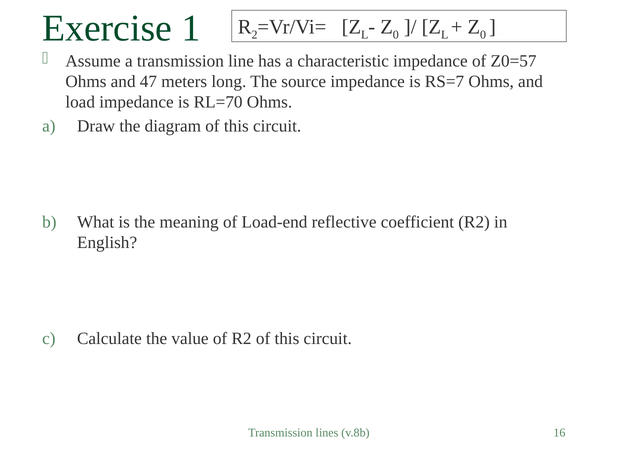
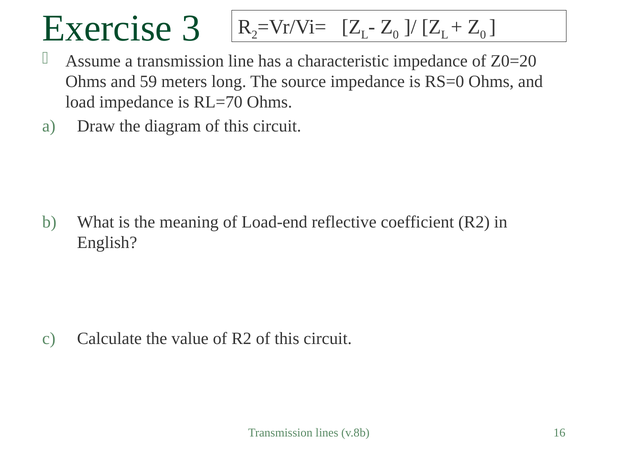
1: 1 -> 3 (191, 28)
Z0=57: Z0=57 -> Z0=20 (514, 61)
47: 47 -> 59 (148, 82)
RS=7: RS=7 -> RS=0 (445, 82)
